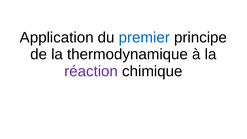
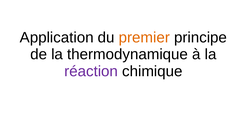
premier colour: blue -> orange (144, 37)
